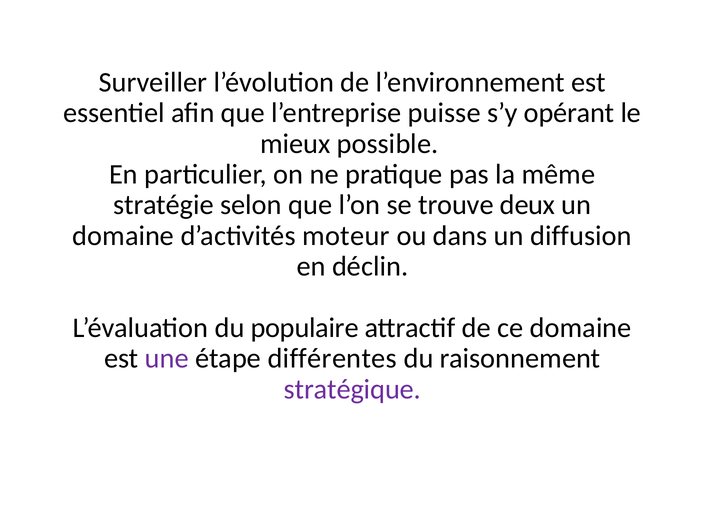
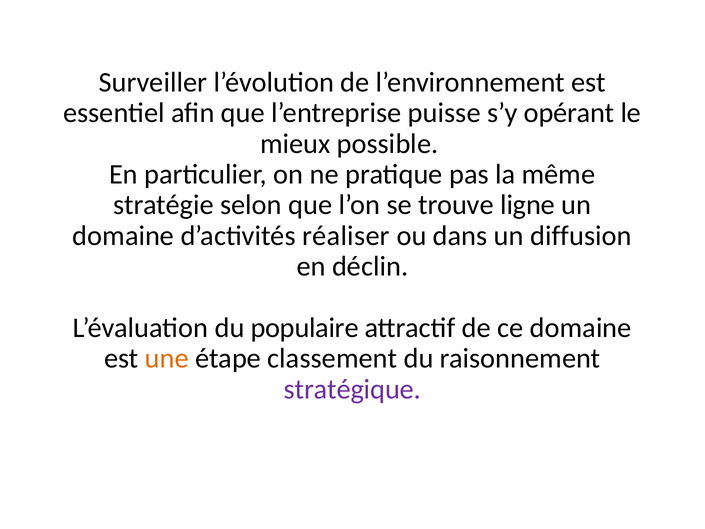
deux: deux -> ligne (528, 205)
moteur: moteur -> réaliser (346, 236)
une colour: purple -> orange (167, 358)
différentes: différentes -> classement (332, 358)
